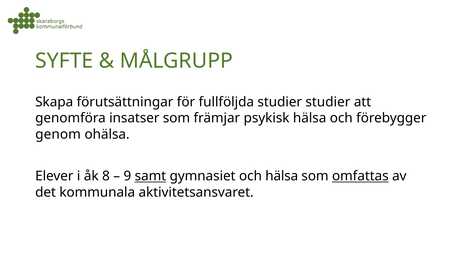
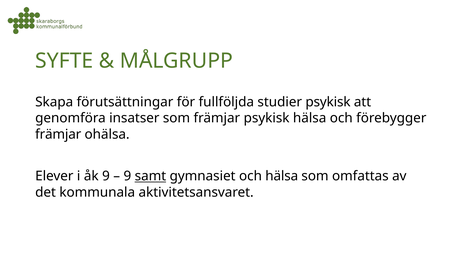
studier studier: studier -> psykisk (328, 102)
genom: genom -> främjar (58, 134)
åk 8: 8 -> 9 (106, 176)
omfattas underline: present -> none (360, 176)
